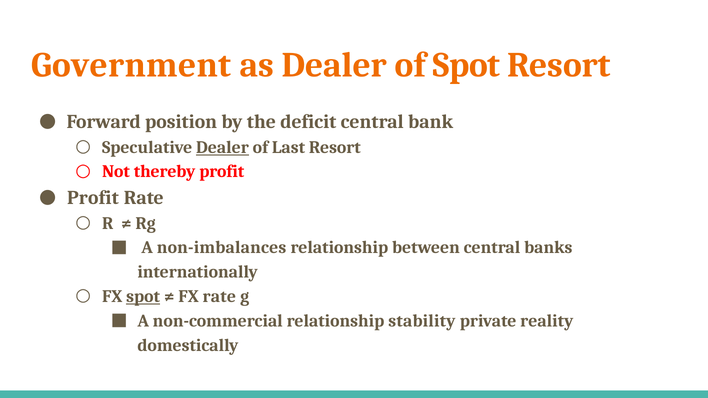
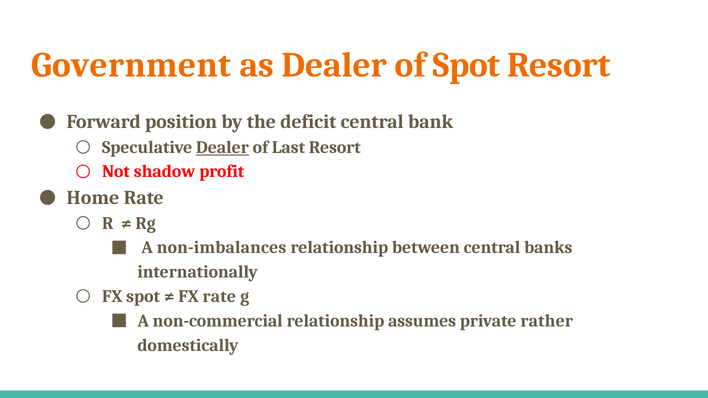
thereby: thereby -> shadow (165, 172)
Profit: Profit -> Home (93, 198)
spot underline: present -> none (143, 297)
stability: stability -> assumes (422, 321)
reality: reality -> rather (547, 321)
